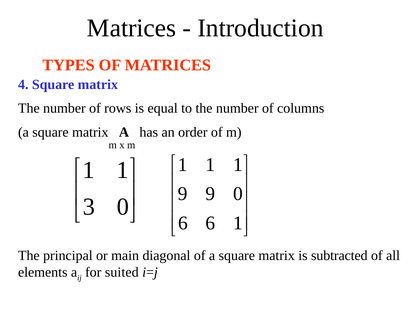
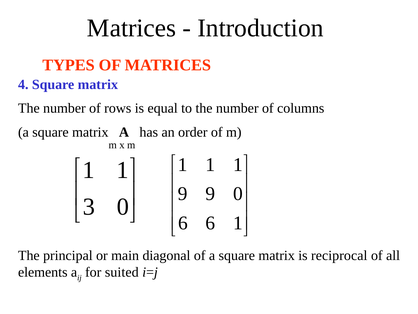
subtracted: subtracted -> reciprocal (339, 255)
